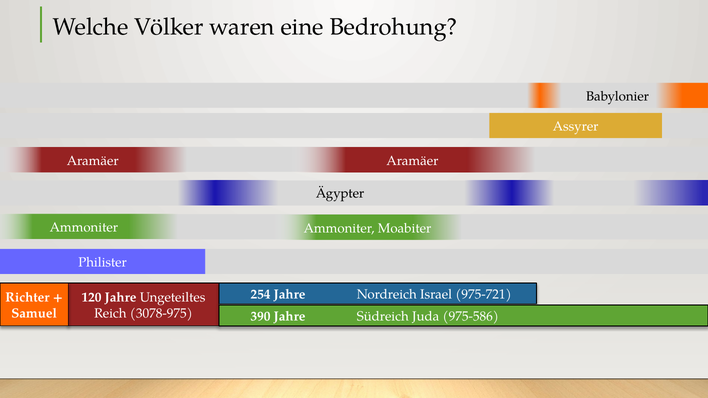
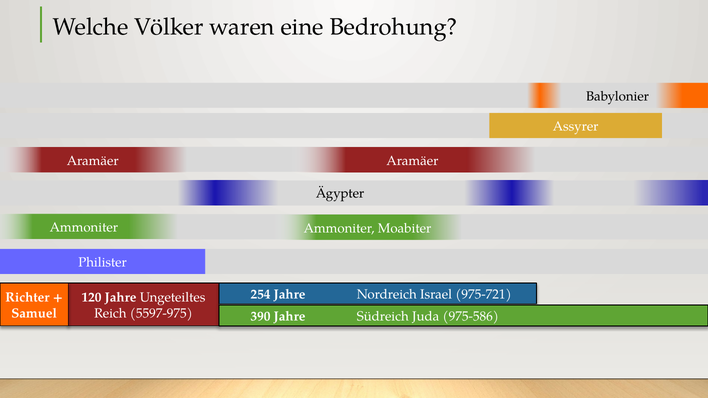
3078-975: 3078-975 -> 5597-975 (161, 313)
